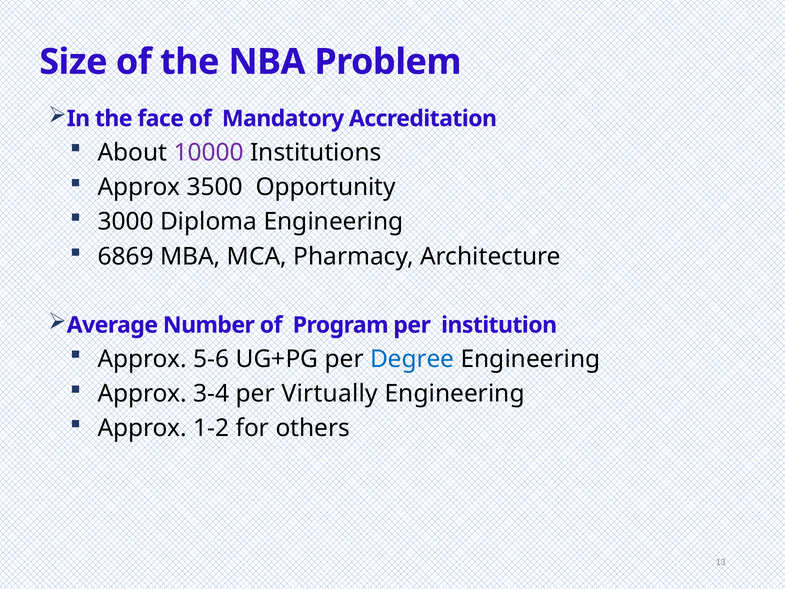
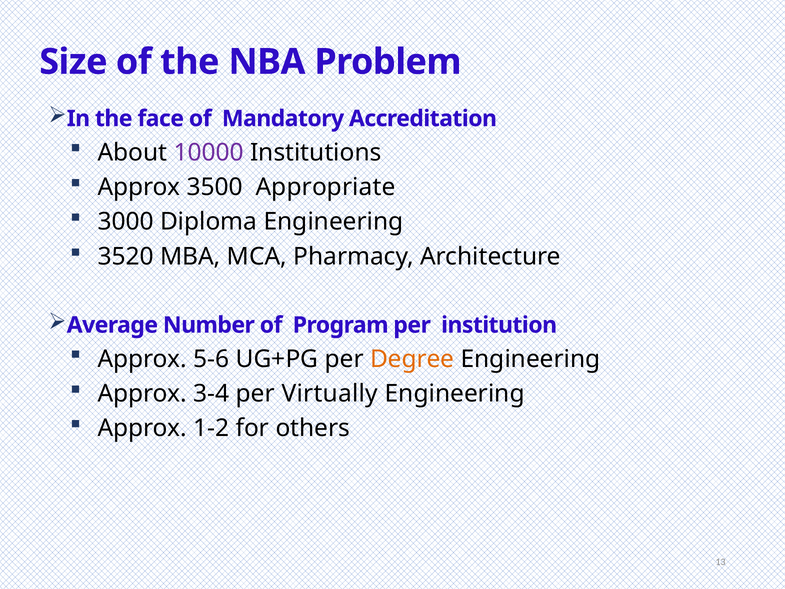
Opportunity: Opportunity -> Appropriate (326, 187)
6869: 6869 -> 3520 (126, 256)
Degree colour: blue -> orange (412, 359)
